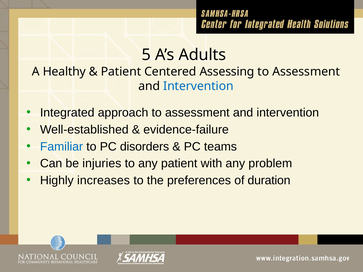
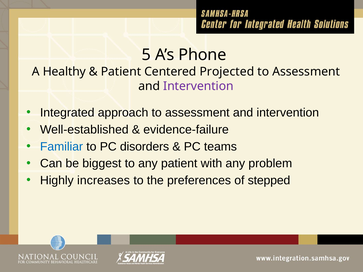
Adults: Adults -> Phone (202, 55)
Assessing: Assessing -> Projected (227, 72)
Intervention colour: blue -> purple (198, 86)
injuries: injuries -> biggest (102, 164)
duration: duration -> stepped (269, 181)
